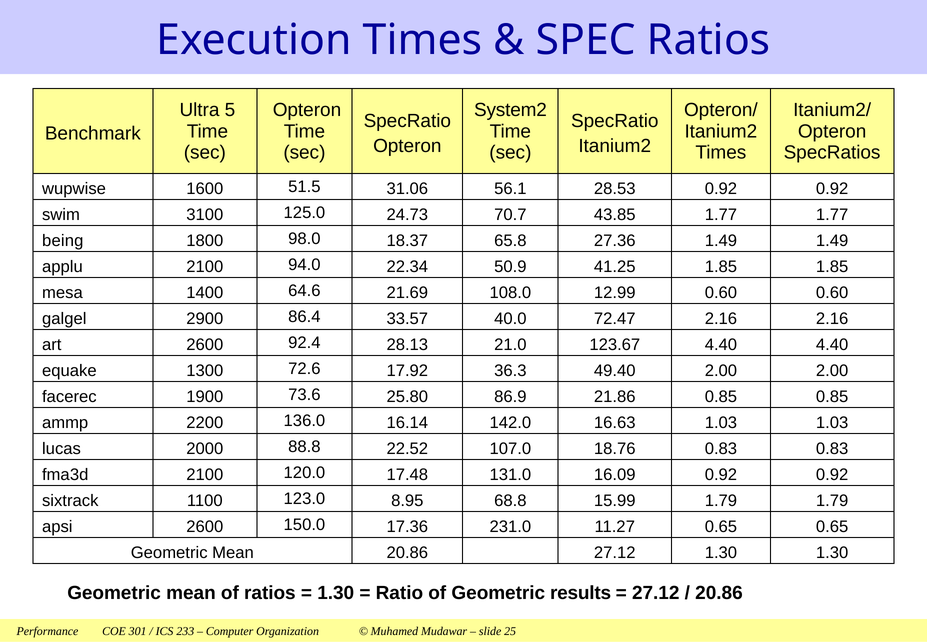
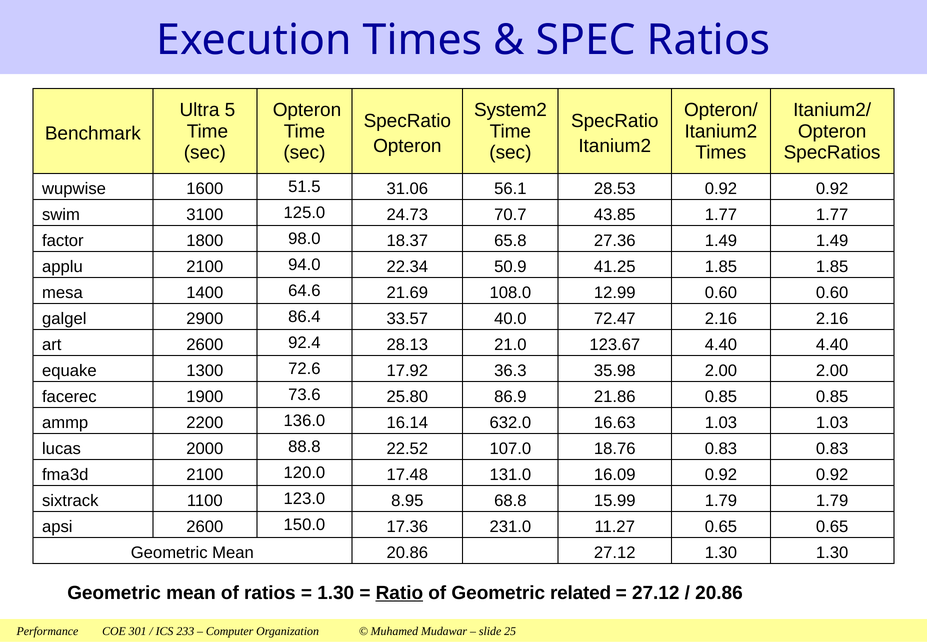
being: being -> factor (63, 241)
49.40: 49.40 -> 35.98 (615, 371)
142.0: 142.0 -> 632.0 (510, 422)
Ratio underline: none -> present (399, 593)
results: results -> related (581, 593)
